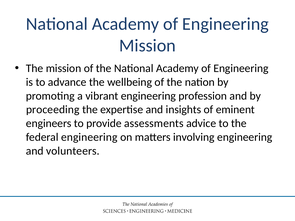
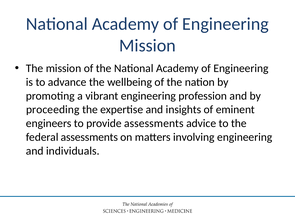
federal engineering: engineering -> assessments (89, 137)
volunteers: volunteers -> individuals (73, 151)
